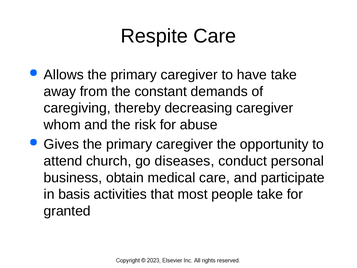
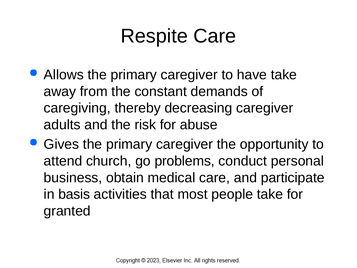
whom: whom -> adults (62, 125)
diseases: diseases -> problems (185, 161)
